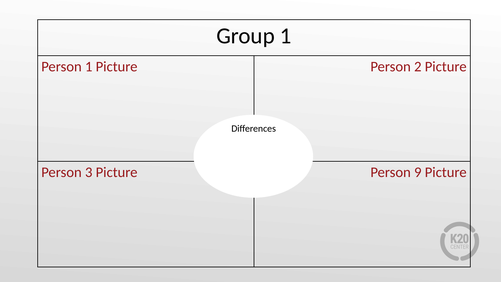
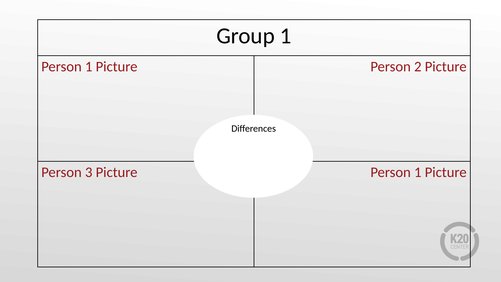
Picture Person 9: 9 -> 1 (418, 172)
